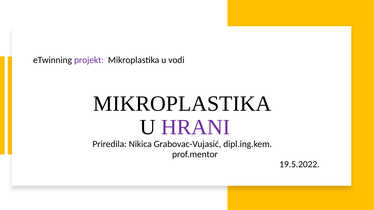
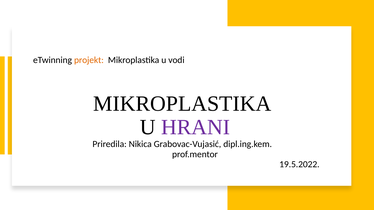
projekt colour: purple -> orange (89, 60)
